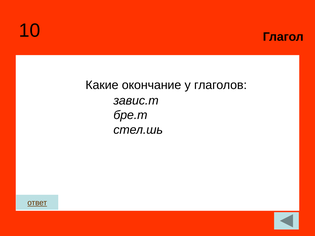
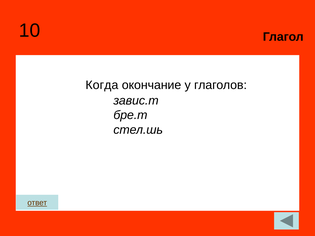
Какие: Какие -> Когда (102, 85)
